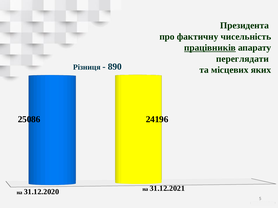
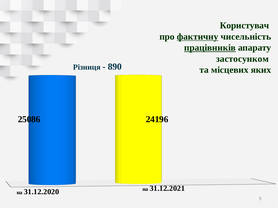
Президента: Президента -> Користувач (245, 26)
фактичну underline: none -> present (198, 37)
переглядати: переглядати -> застосунком (242, 59)
